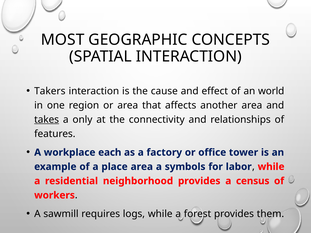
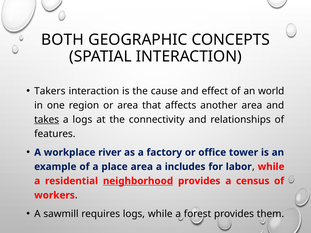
MOST: MOST -> BOTH (63, 40)
a only: only -> logs (82, 120)
each: each -> river (110, 153)
symbols: symbols -> includes (185, 167)
neighborhood underline: none -> present (138, 181)
